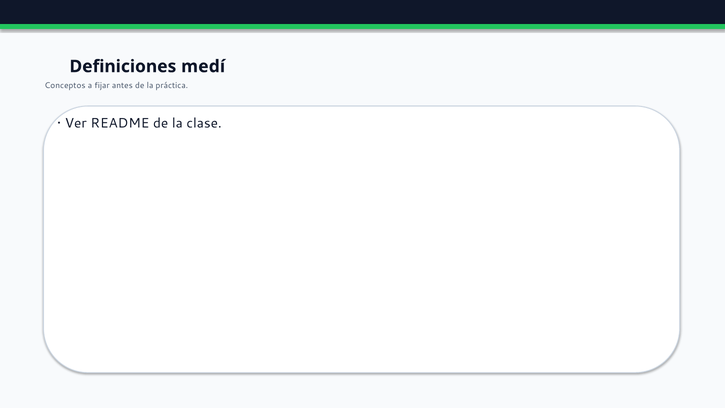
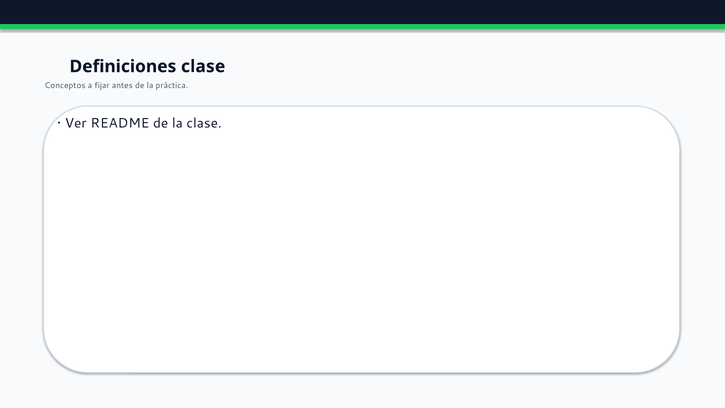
Definiciones medí: medí -> clase (203, 66)
